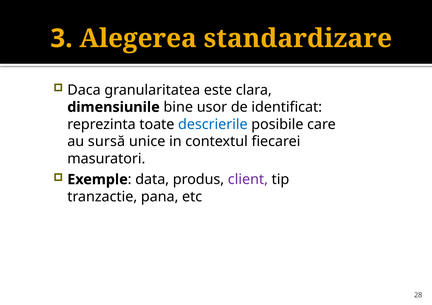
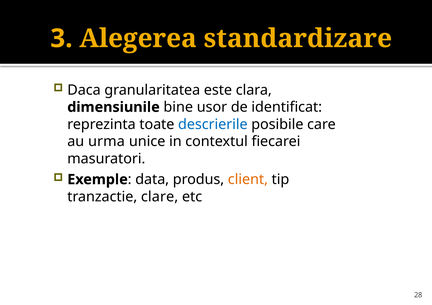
sursă: sursă -> urma (106, 142)
client colour: purple -> orange (248, 180)
pana: pana -> clare (160, 197)
